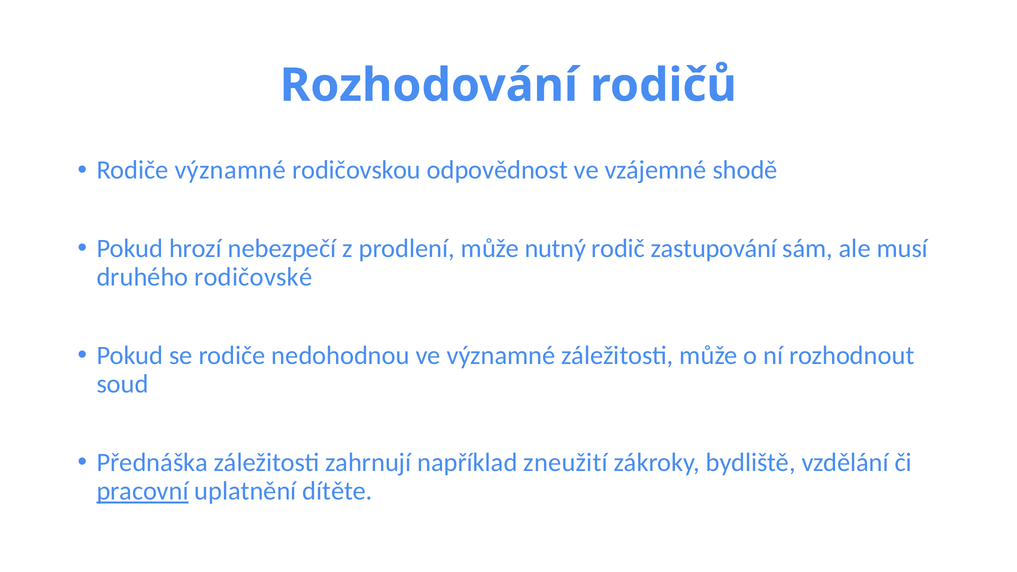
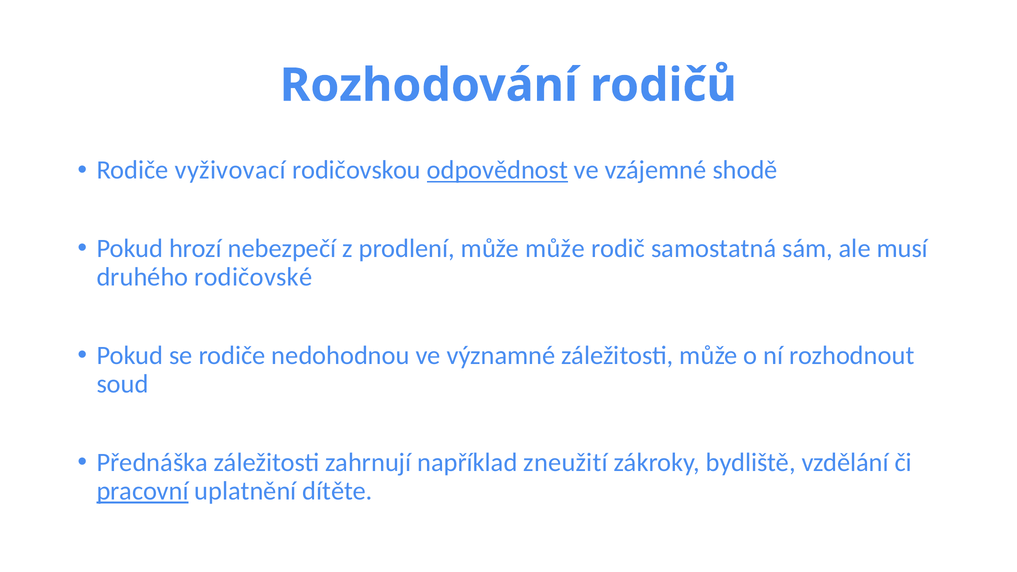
Rodiče významné: významné -> vyživovací (230, 170)
odpovědnost underline: none -> present (497, 170)
může nutný: nutný -> může (555, 249)
zastupování: zastupování -> samostatná (714, 249)
